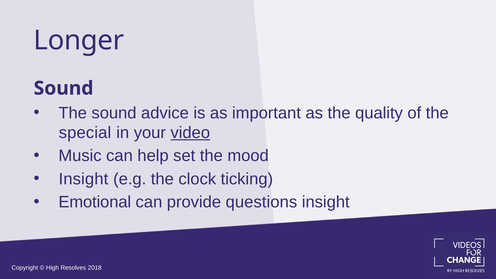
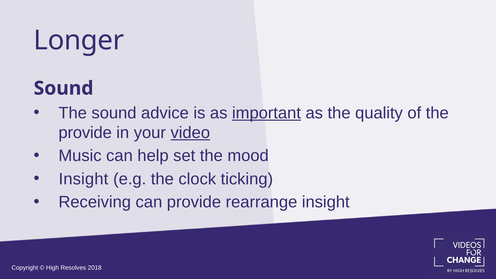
important underline: none -> present (266, 113)
special: special -> provide (85, 133)
Emotional: Emotional -> Receiving (95, 202)
questions: questions -> rearrange (261, 202)
